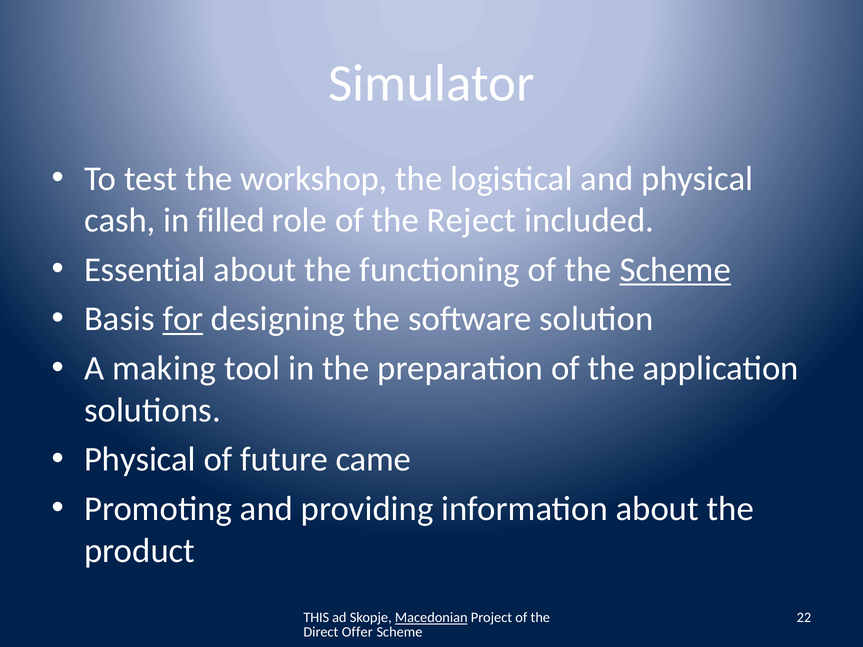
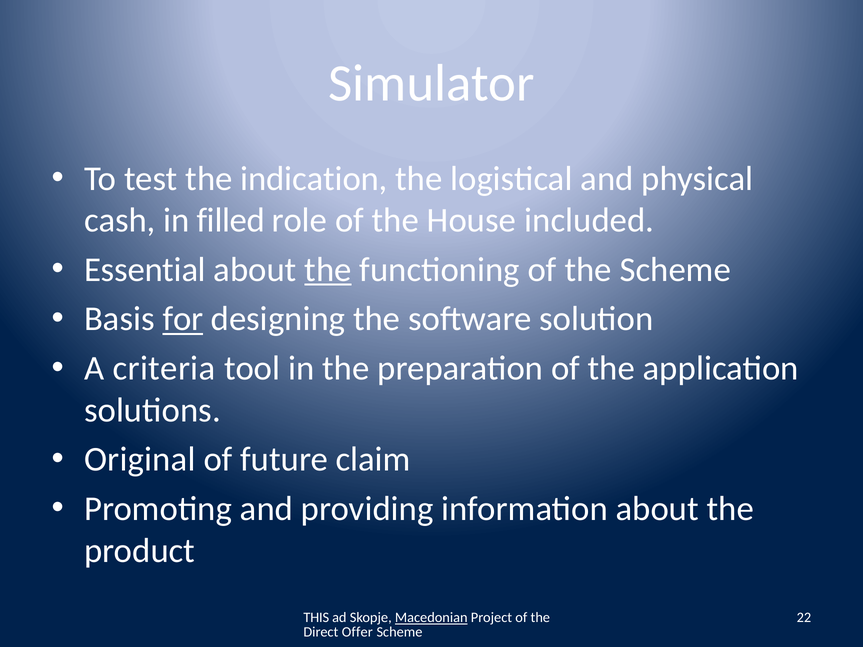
workshop: workshop -> indication (314, 179)
Reject: Reject -> House (472, 220)
the underline: none -> present (328, 270)
Scheme underline: present -> none (675, 270)
making: making -> criteria (164, 369)
Physical: Physical -> Original (140, 460)
came: came -> claim (373, 460)
